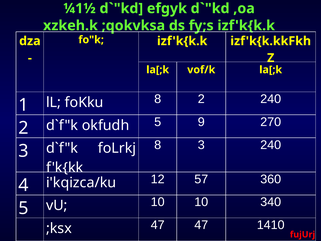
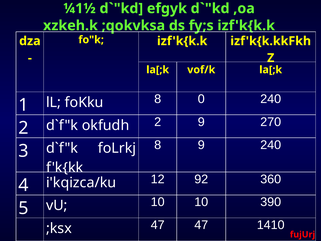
8 2: 2 -> 0 (201, 99)
okfudh 5: 5 -> 2 (158, 122)
8 3: 3 -> 9 (201, 145)
57: 57 -> 92 (201, 179)
340: 340 -> 390 (271, 202)
